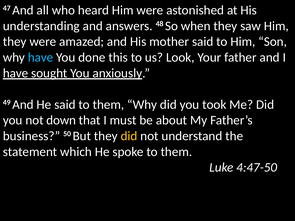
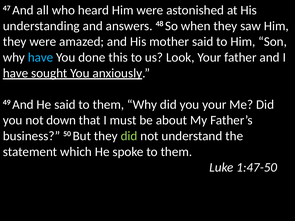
you took: took -> your (214, 105)
did colour: yellow -> light green (129, 136)
4:47-50: 4:47-50 -> 1:47-50 (257, 168)
